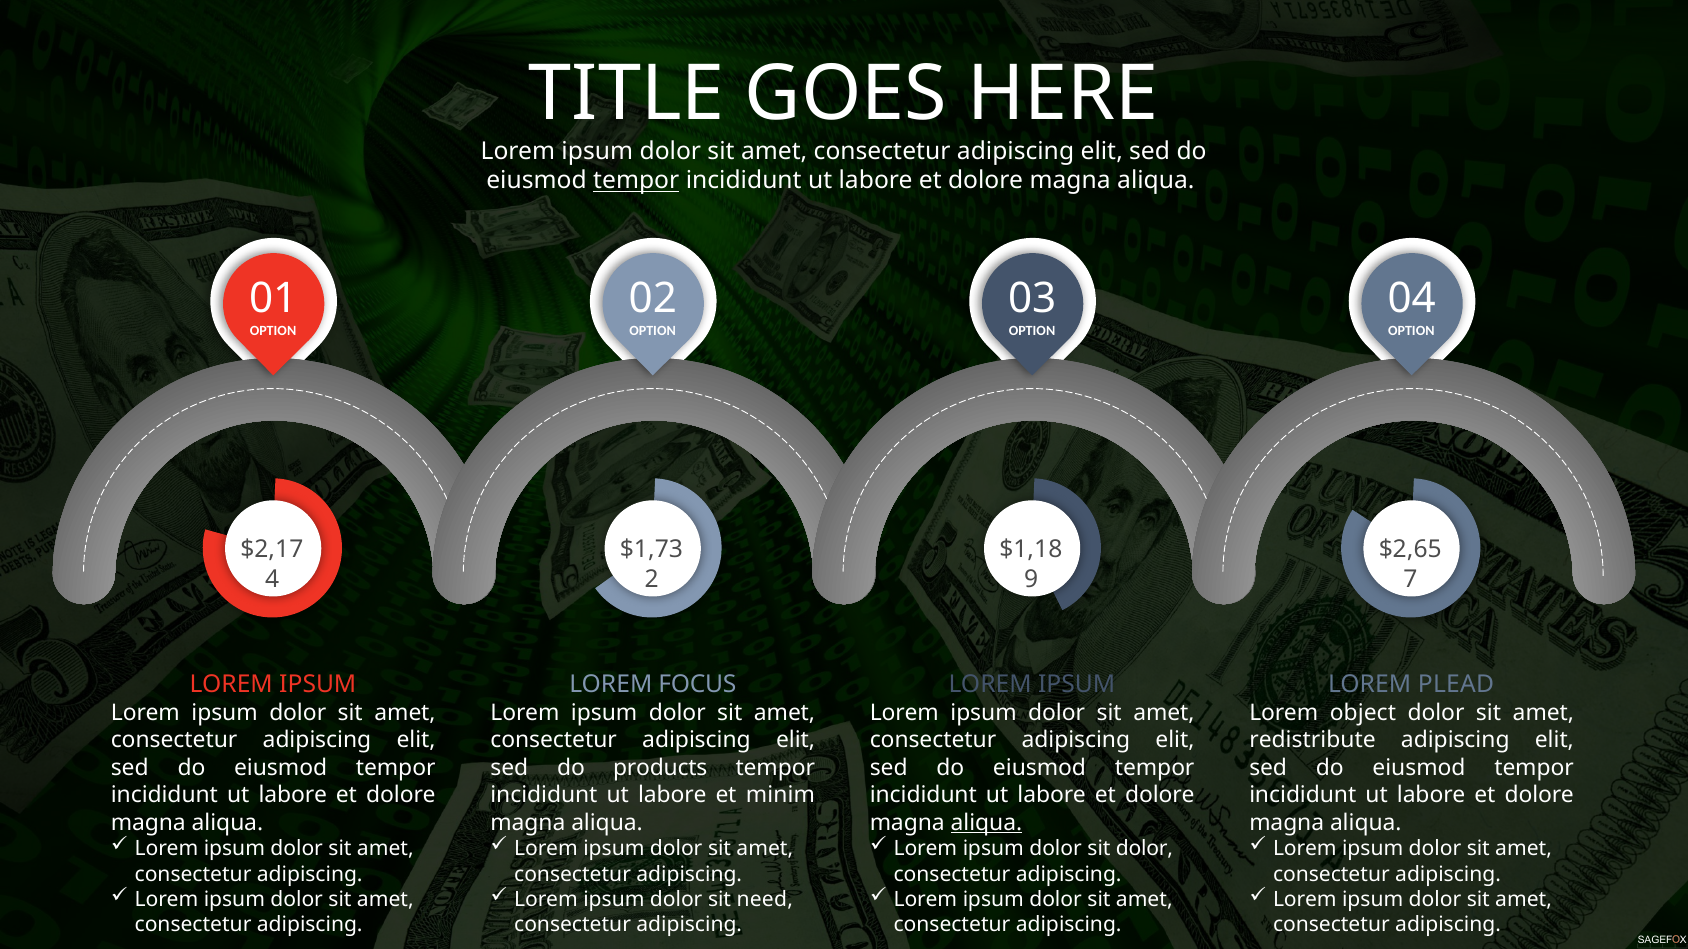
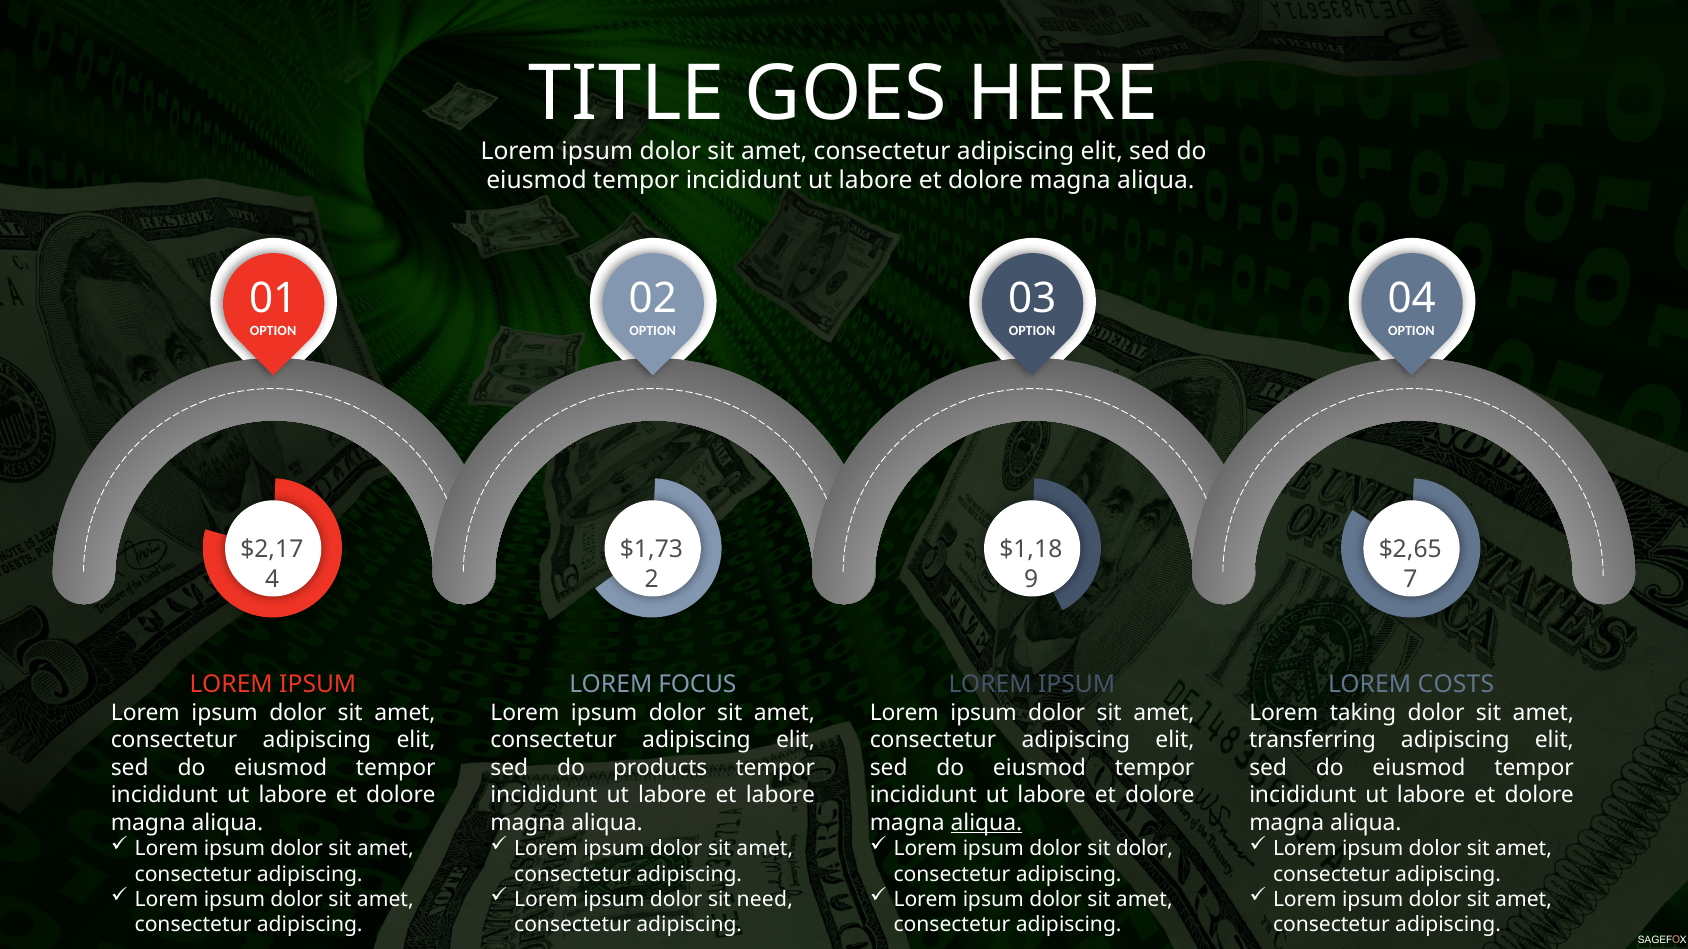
tempor underline: present -> none (636, 181)
PLEAD: PLEAD -> COSTS (1456, 685)
object: object -> taking (1363, 713)
redistribute: redistribute -> transferring (1313, 741)
et minim: minim -> labore (780, 796)
